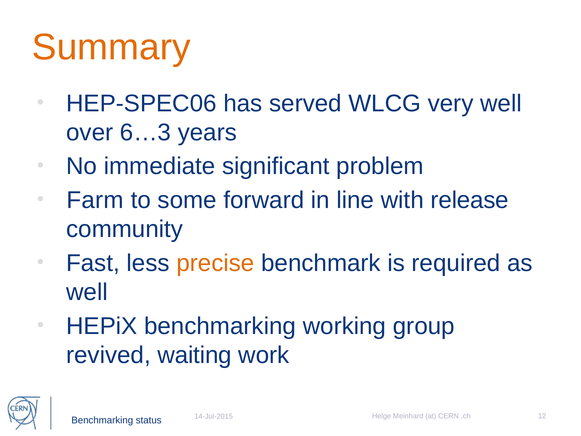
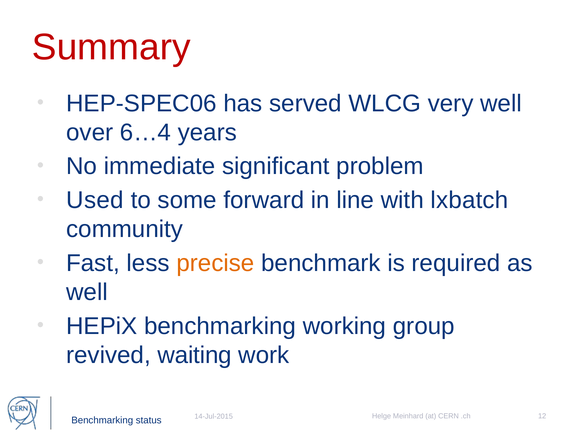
Summary colour: orange -> red (111, 47)
6…3: 6…3 -> 6…4 (145, 132)
Farm: Farm -> Used (95, 200)
release: release -> lxbatch (469, 200)
